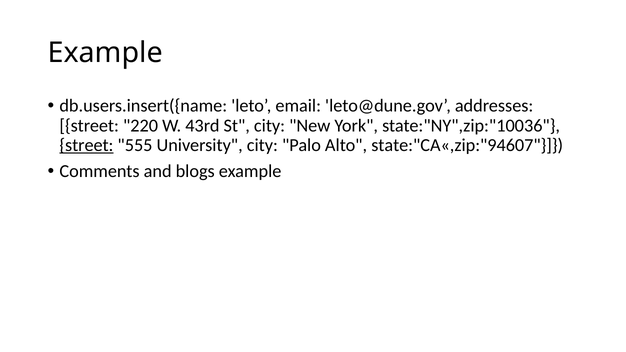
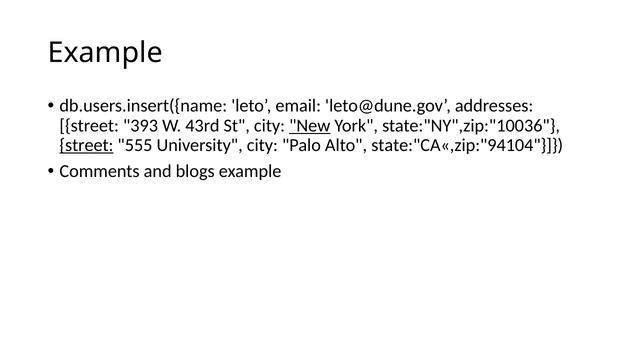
220: 220 -> 393 (141, 126)
New underline: none -> present (310, 126)
state:"CA«,zip:"94607: state:"CA«,zip:"94607 -> state:"CA«,zip:"94104 (467, 145)
